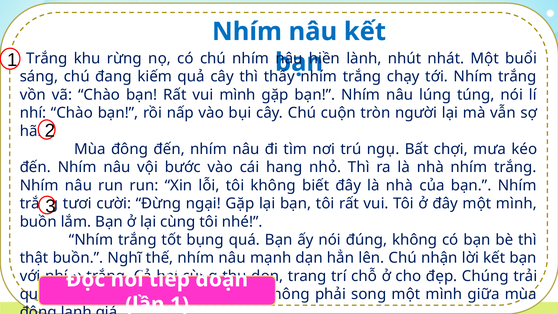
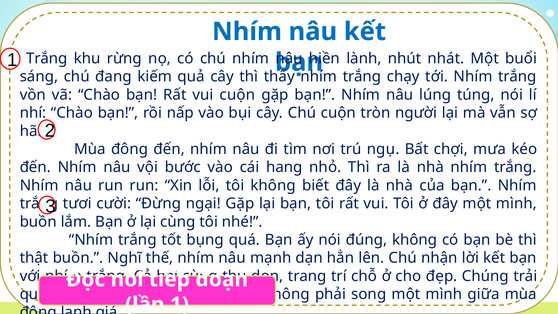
vui mình: mình -> cuộn (237, 95)
